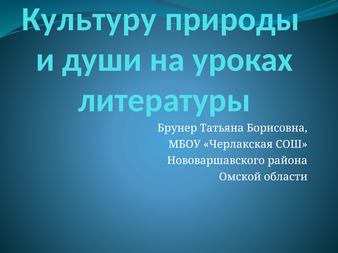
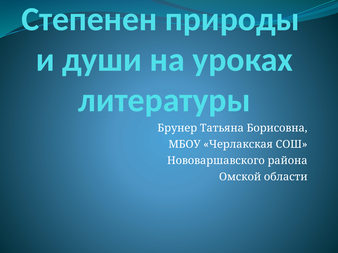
Культуру: Культуру -> Степенен (89, 19)
